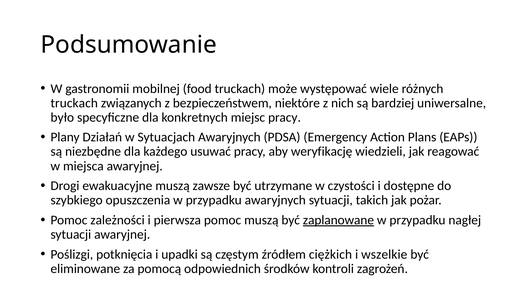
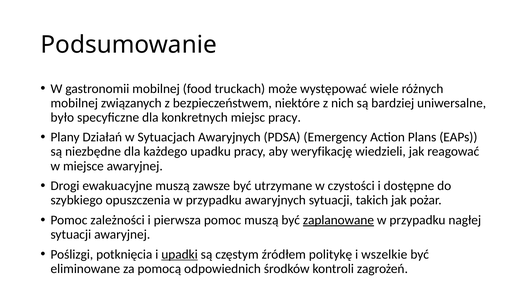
truckach: truckach -> mobilnej (74, 103)
usuwać: usuwać -> upadku (211, 152)
miejsca: miejsca -> miejsce (83, 166)
upadki underline: none -> present (180, 255)
ciężkich: ciężkich -> politykę (330, 255)
